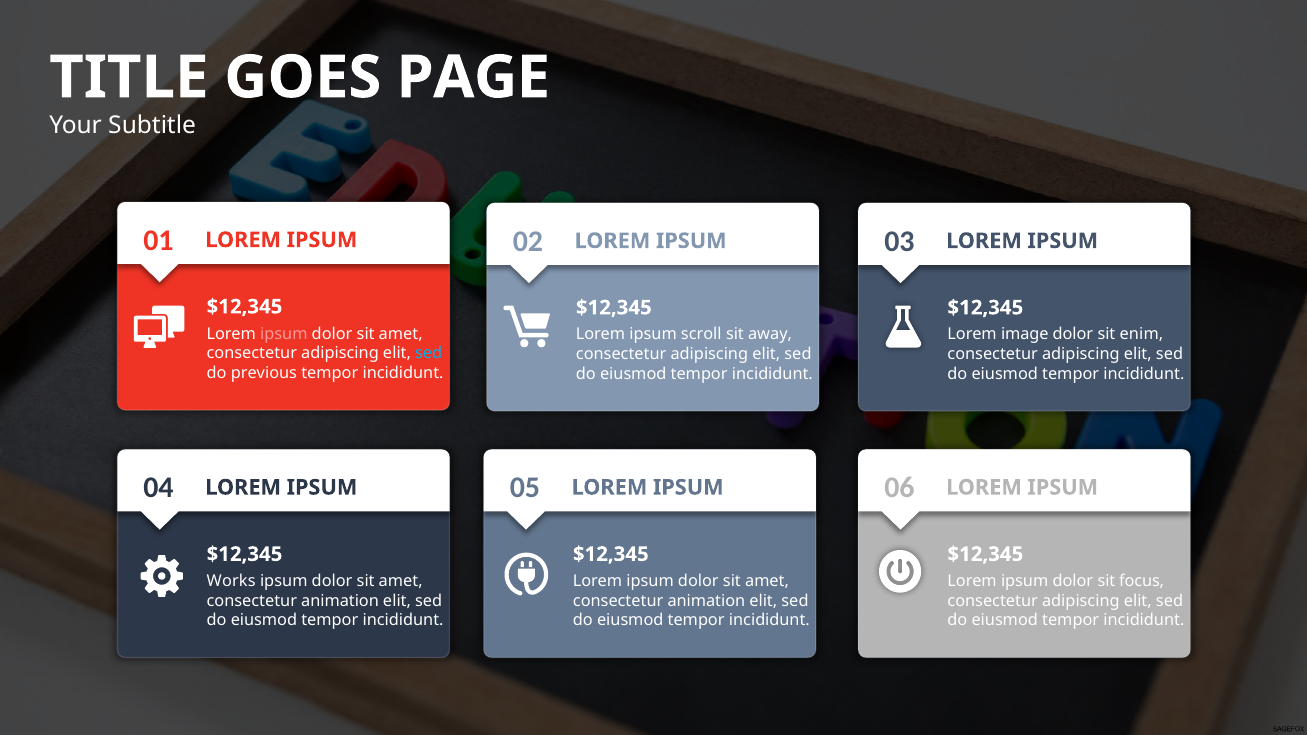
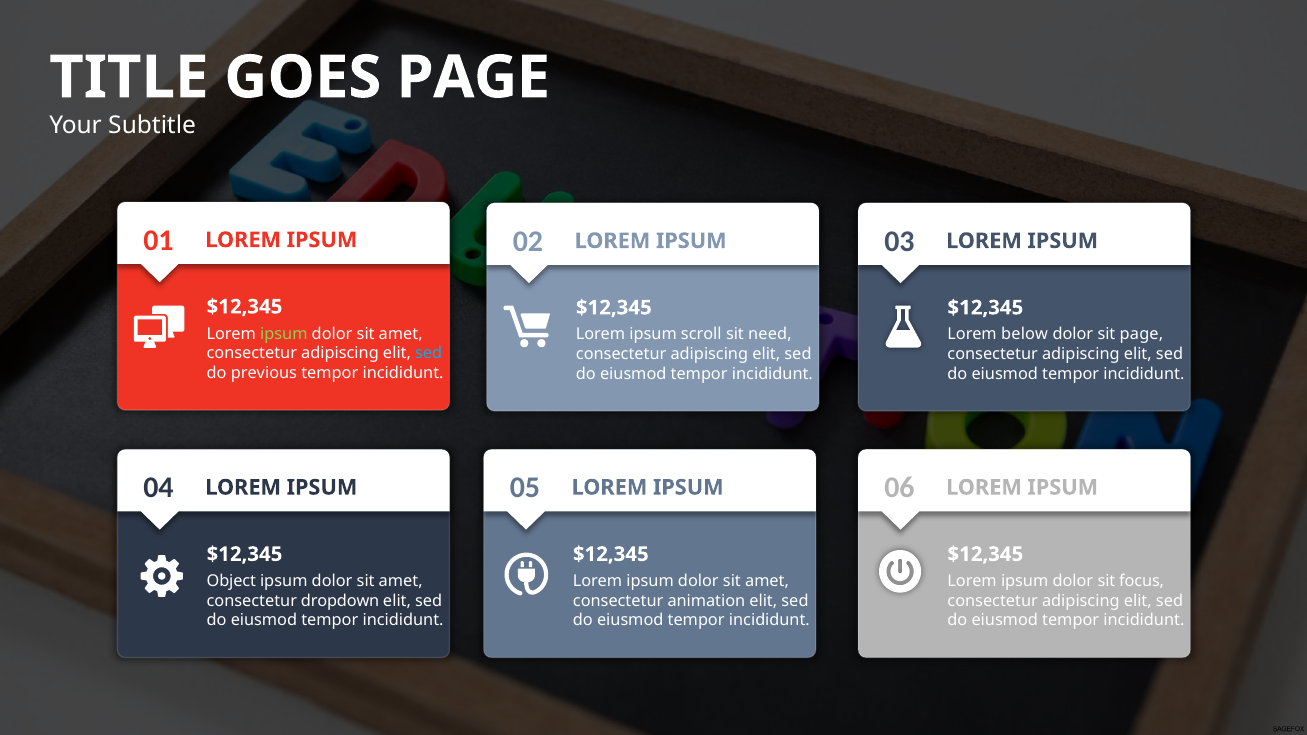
ipsum colour: pink -> light green (284, 334)
away: away -> need (770, 335)
image: image -> below (1025, 335)
sit enim: enim -> page (1141, 335)
Works: Works -> Object (231, 581)
animation: animation -> dropdown (340, 601)
